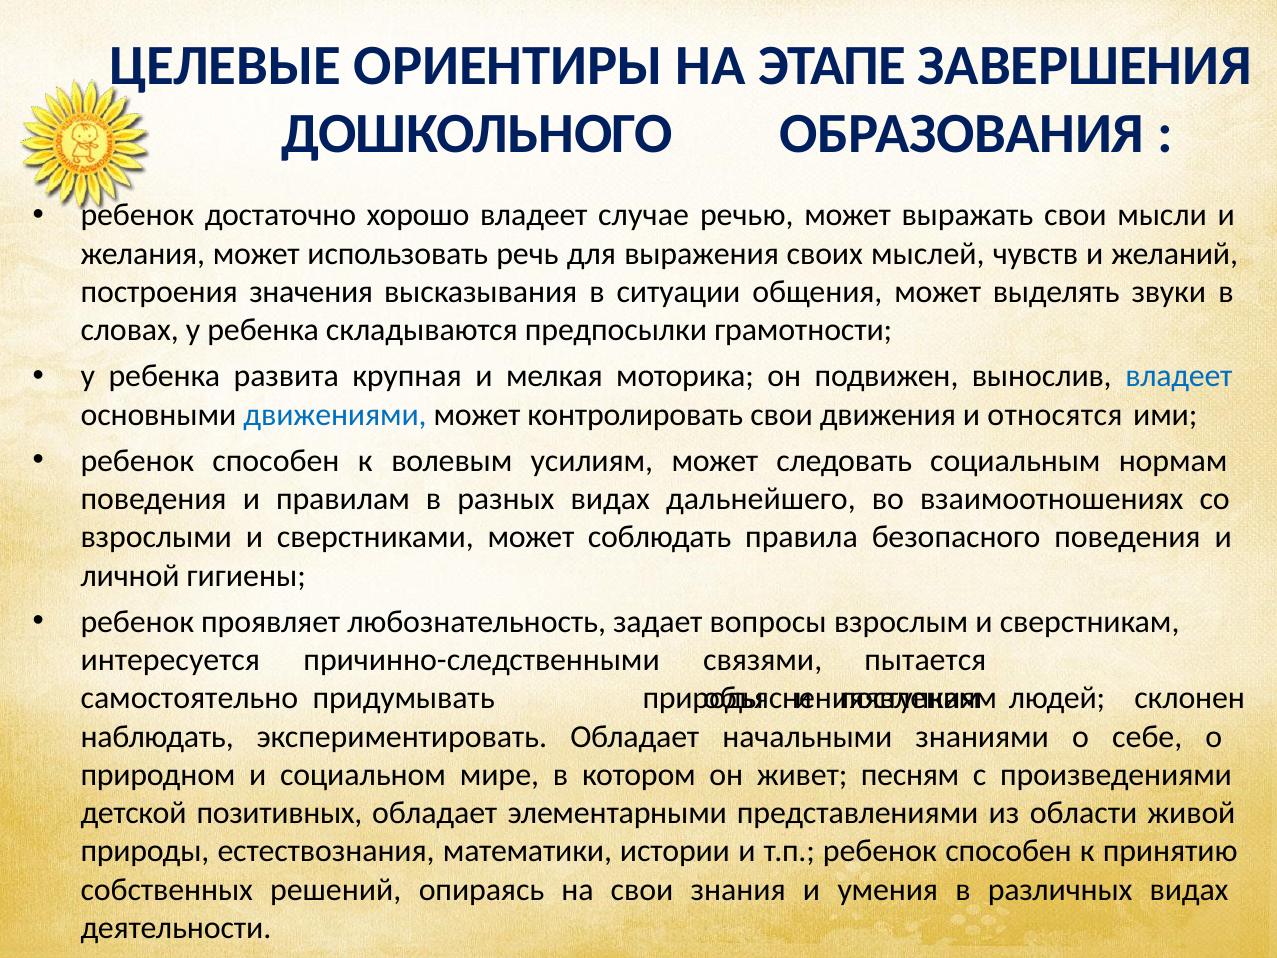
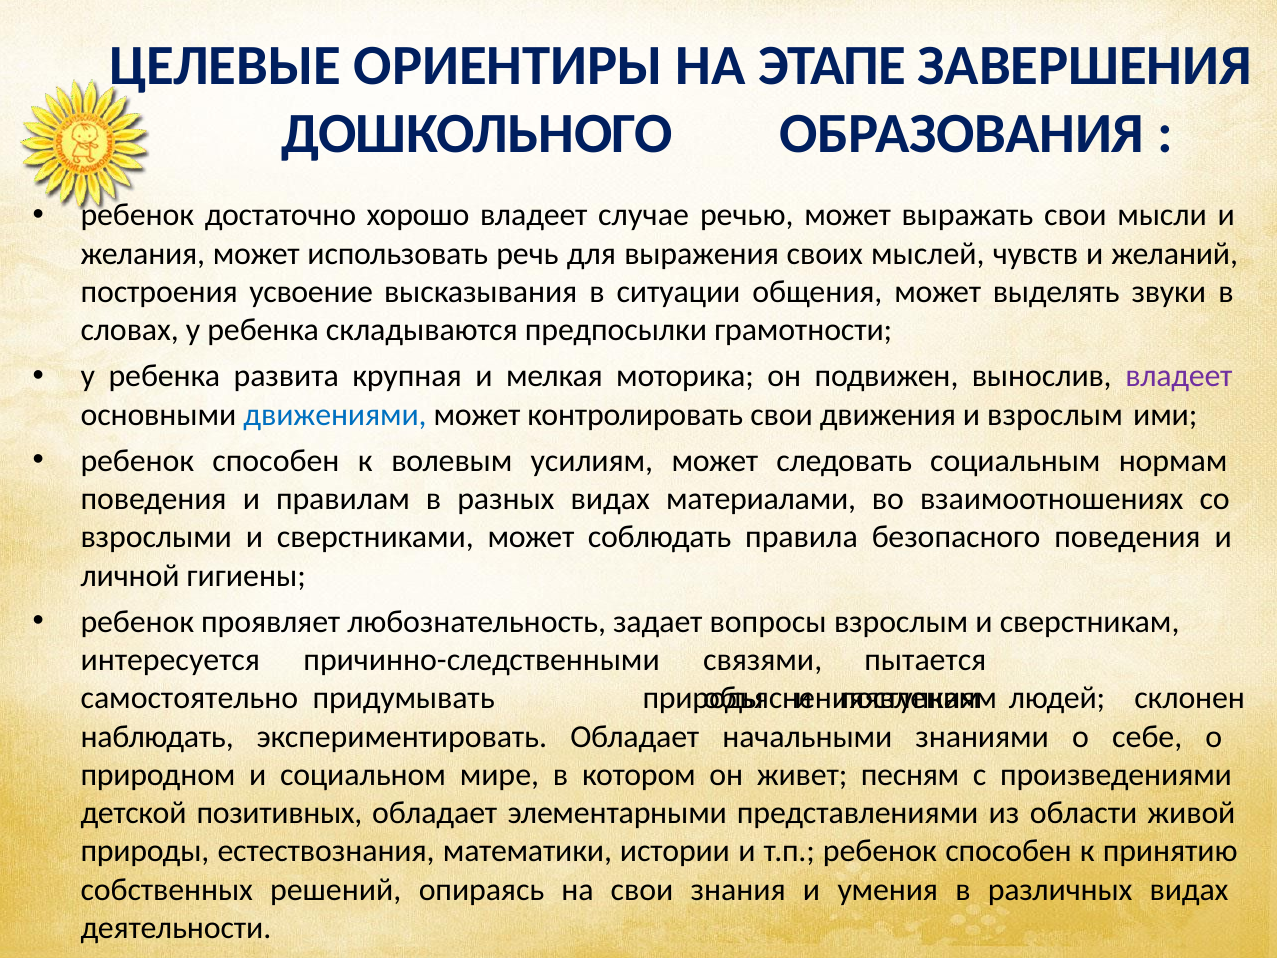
значения: значения -> усвоение (311, 292)
владеет colour: blue -> purple (1179, 376)
и относятся: относятся -> взрослым (1055, 414)
дальнейшего: дальнейшего -> материалами (761, 499)
